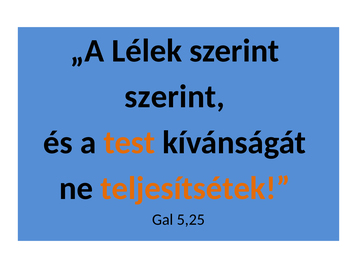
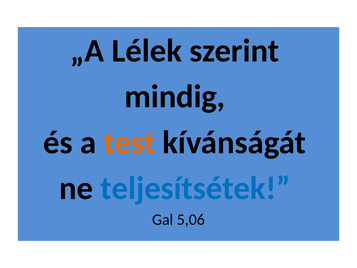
szerint: szerint -> mindig (175, 97)
teljesítsétek colour: orange -> blue (195, 188)
5,25: 5,25 -> 5,06 (191, 219)
